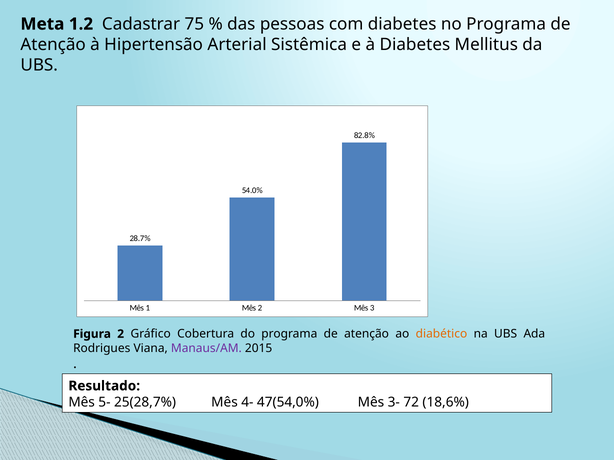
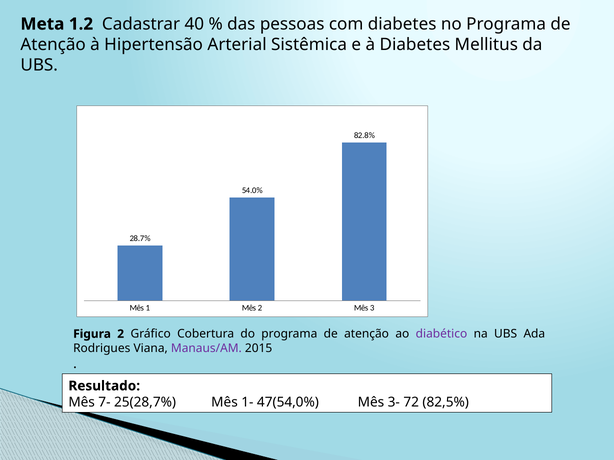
75: 75 -> 40 (194, 24)
diabético colour: orange -> purple (442, 334)
5-: 5- -> 7- (104, 403)
4-: 4- -> 1- (247, 403)
18,6%: 18,6% -> 82,5% (446, 403)
